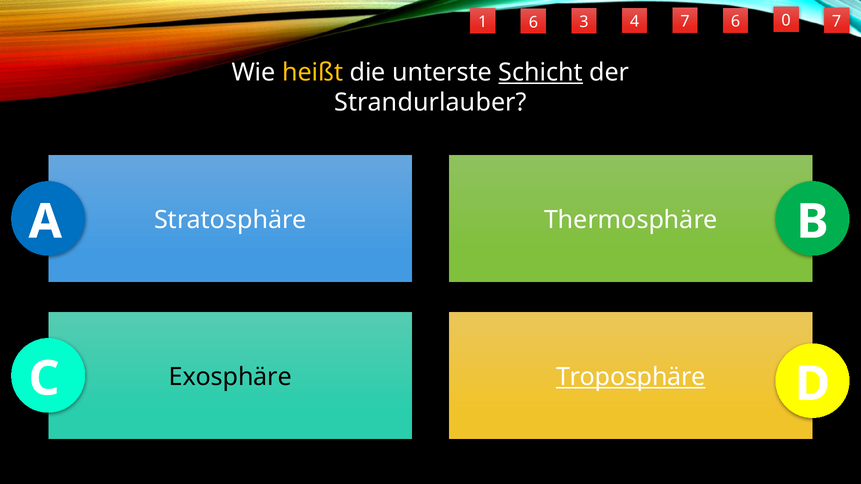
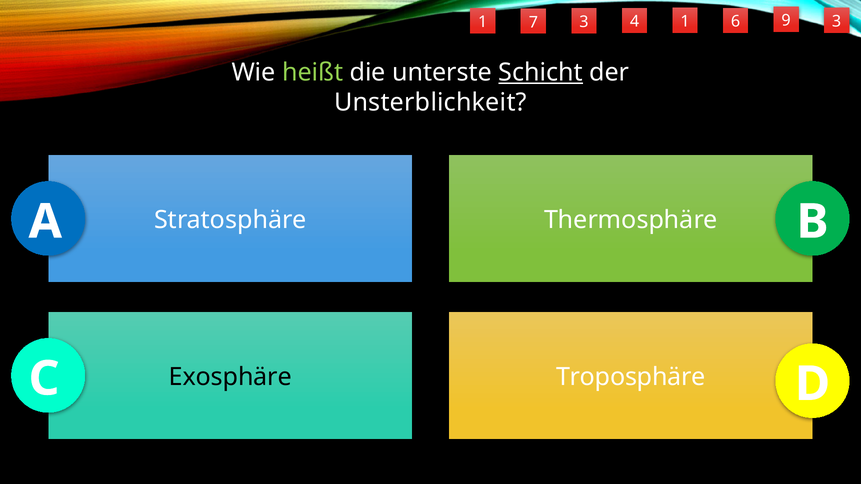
0: 0 -> 9 (786, 20)
4 7: 7 -> 3 (837, 21)
1 6: 6 -> 7 (533, 22)
3 7: 7 -> 1 (685, 21)
heißt colour: yellow -> light green (313, 72)
Strandurlauber: Strandurlauber -> Unsterblichkeit (430, 102)
Troposphäre underline: present -> none (631, 377)
